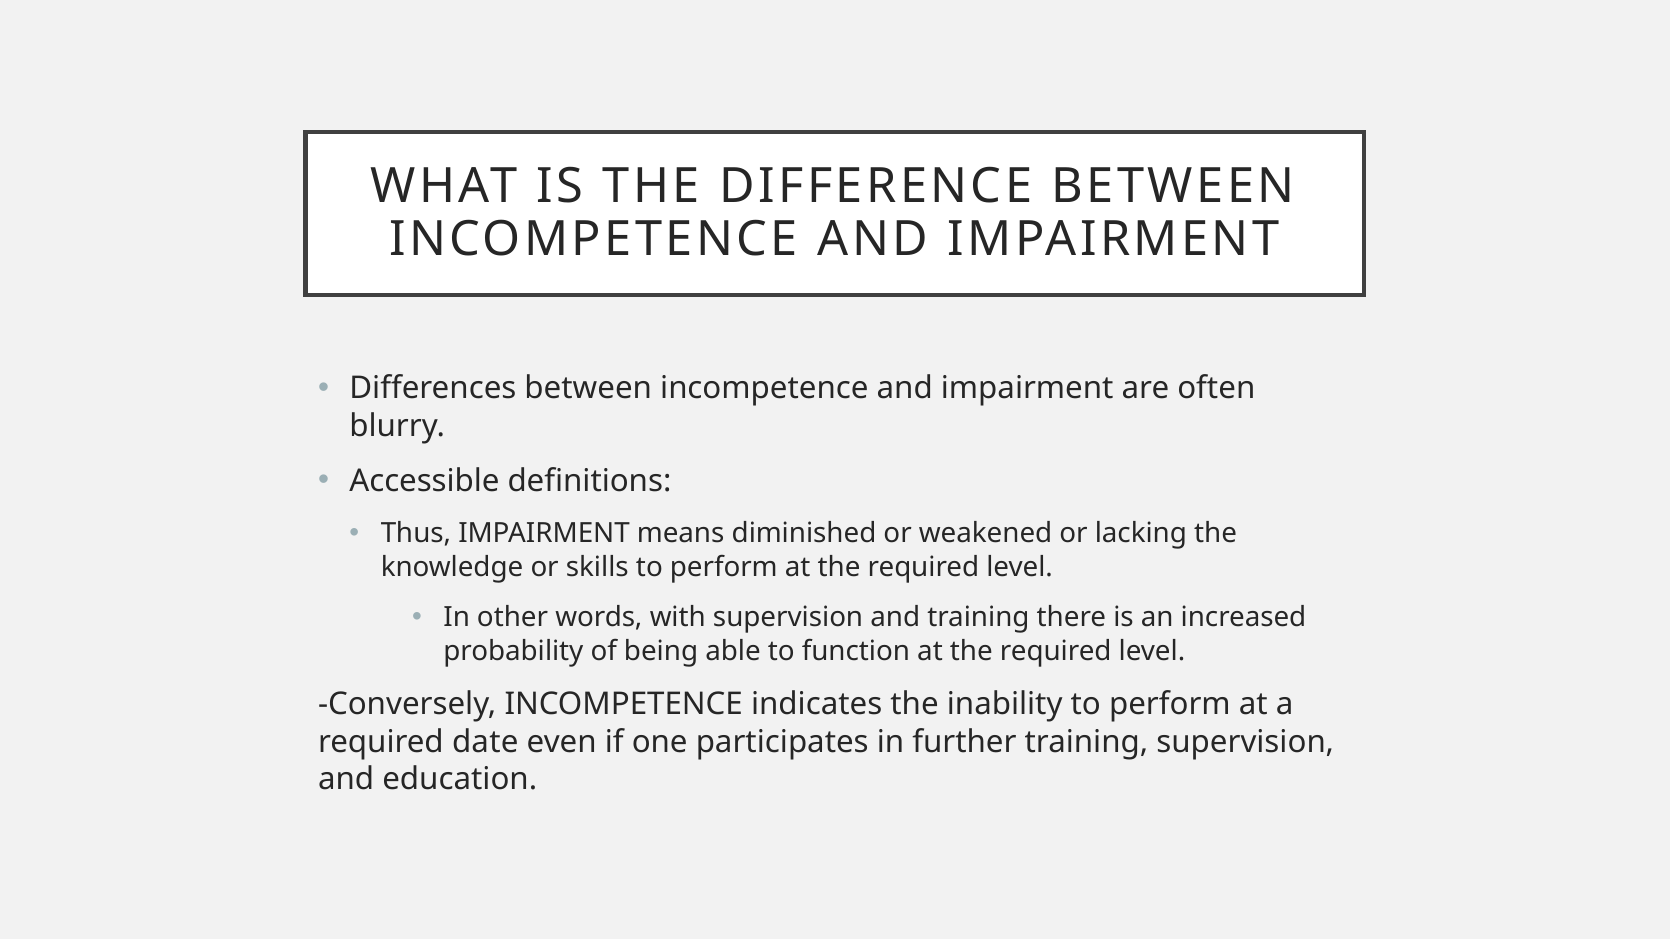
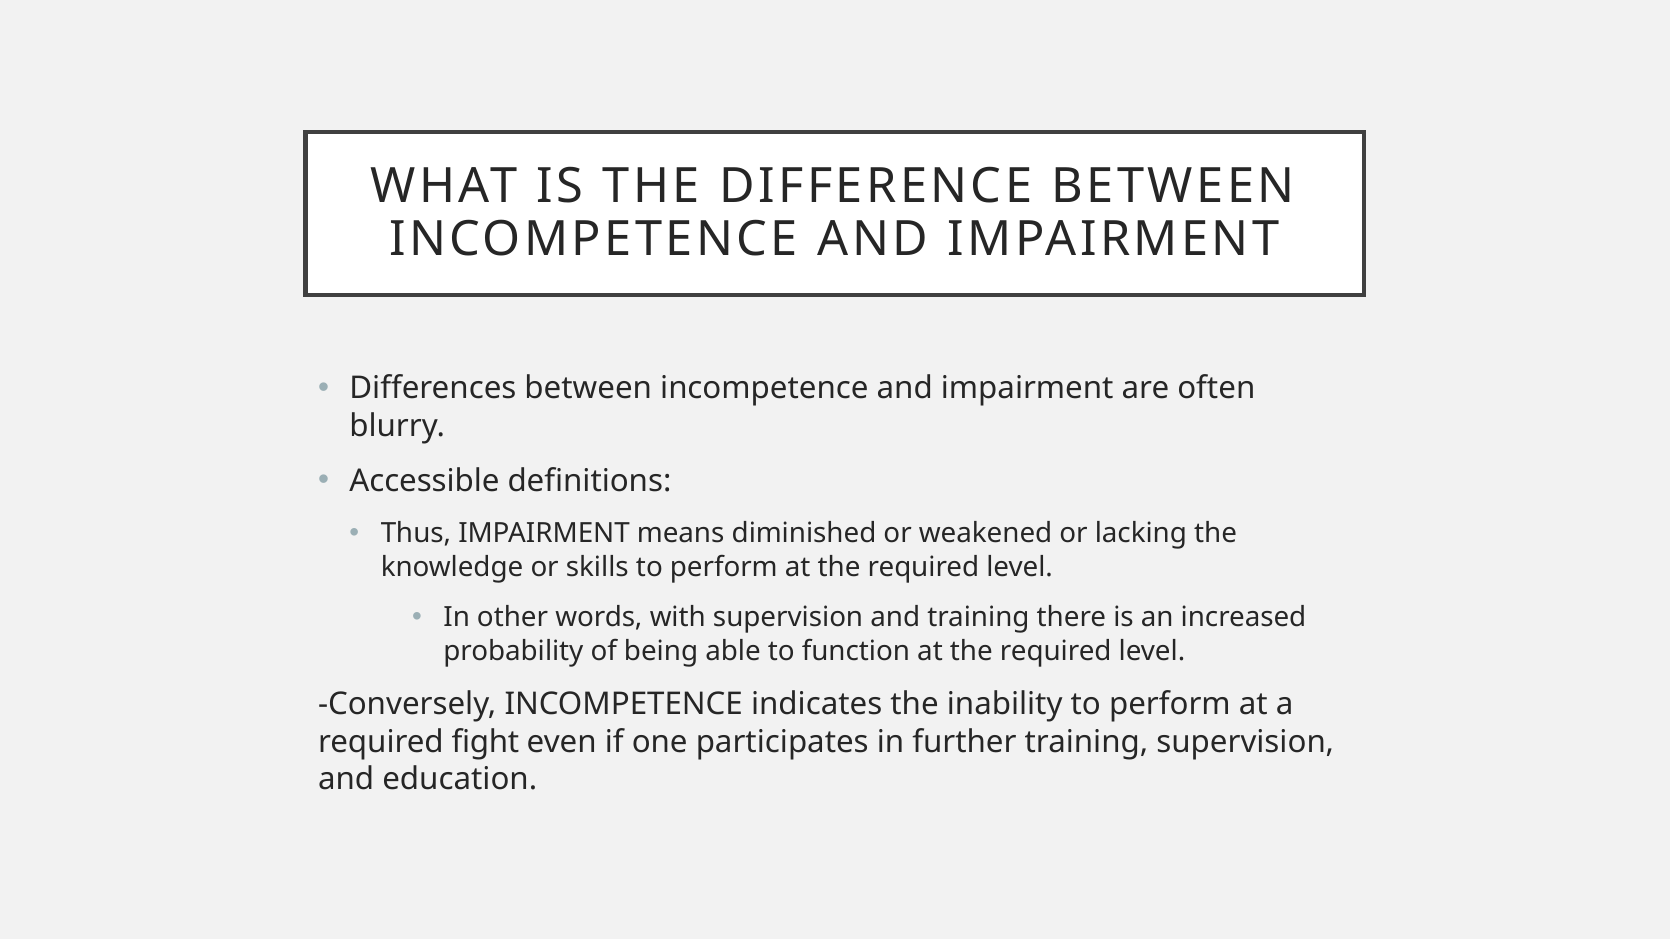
date: date -> fight (485, 742)
